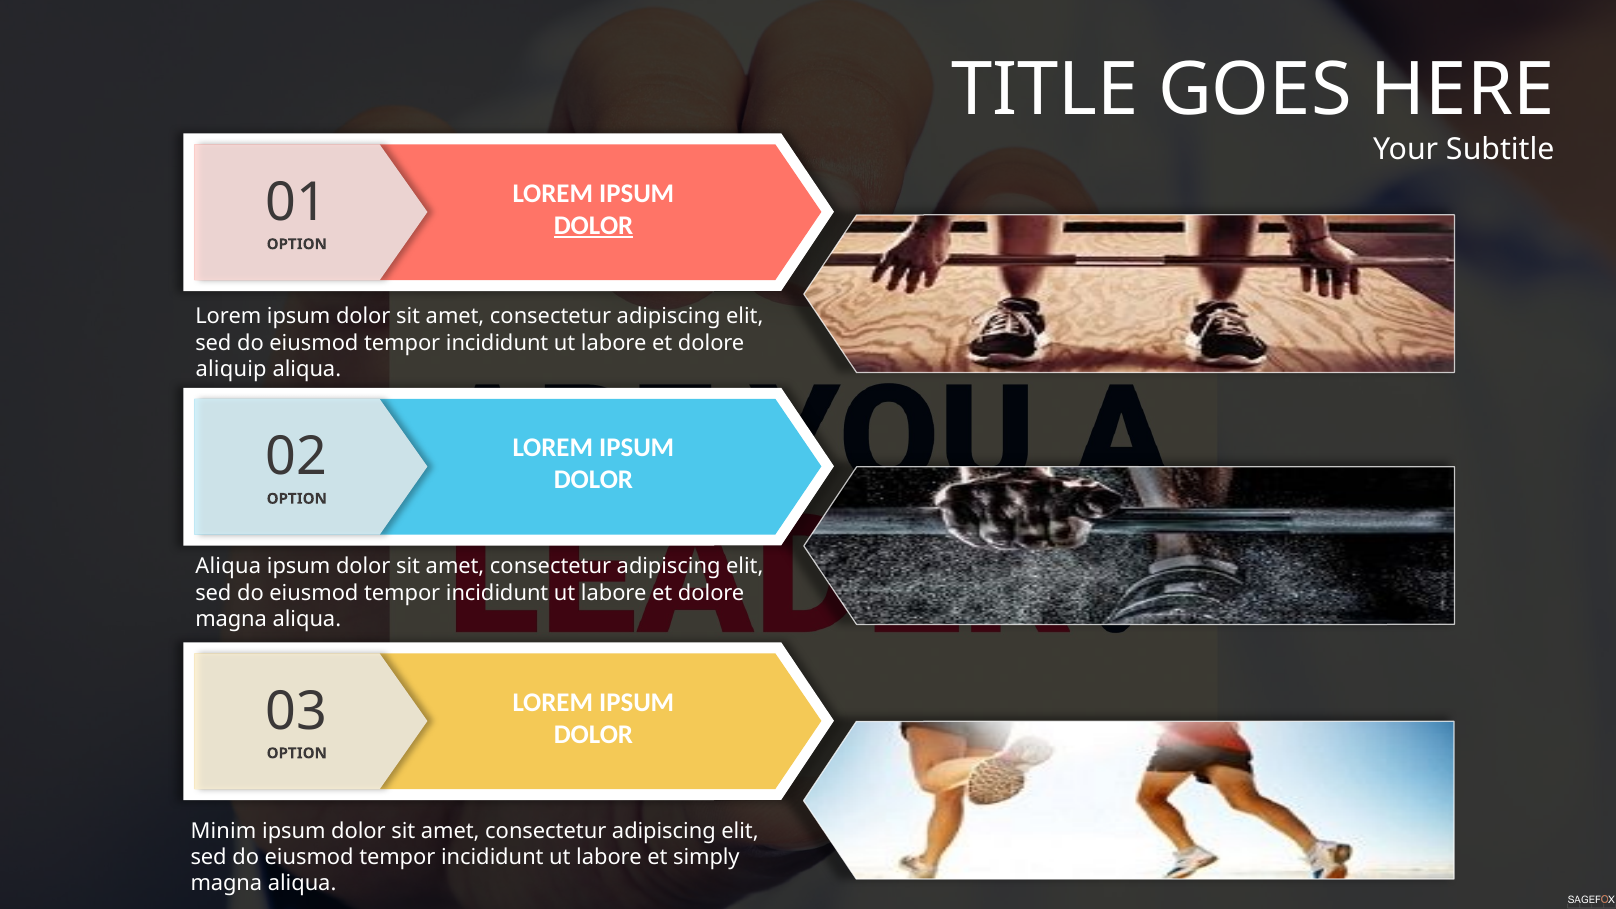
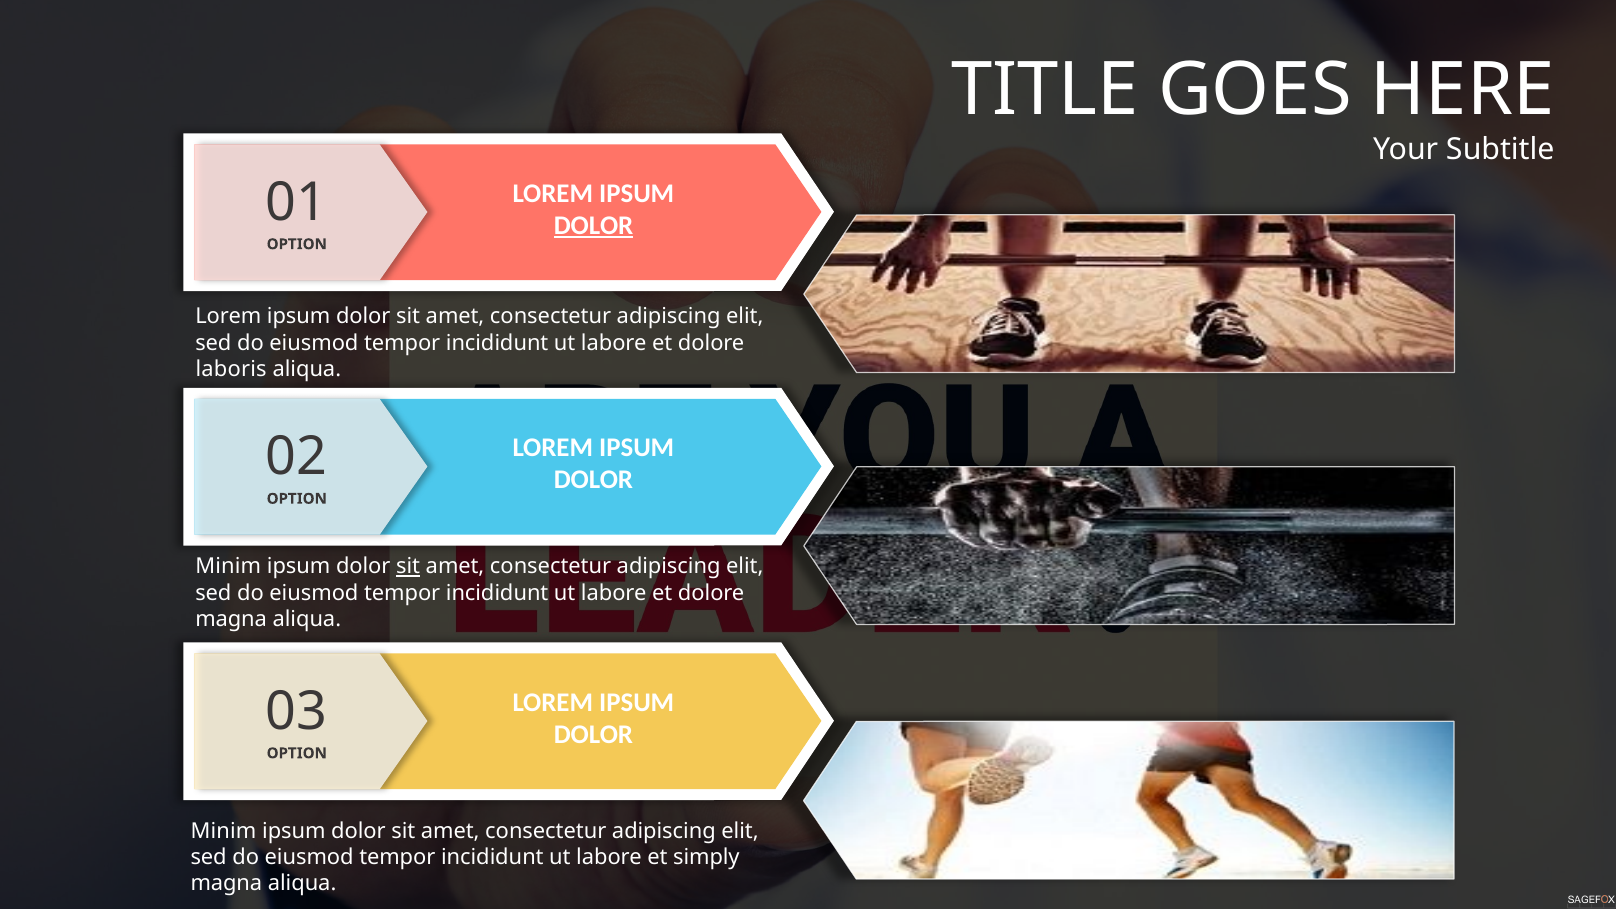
aliquip: aliquip -> laboris (231, 369)
Aliqua: Aliqua -> Minim (228, 567)
sit underline: none -> present (408, 567)
